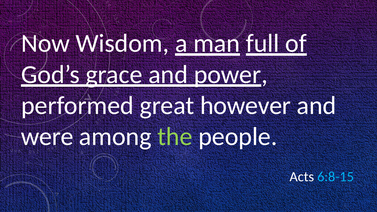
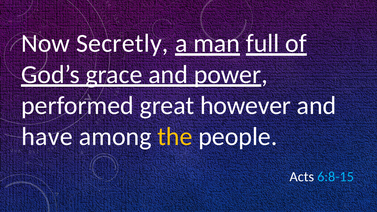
Wisdom: Wisdom -> Secretly (122, 43)
were: were -> have (47, 137)
the colour: light green -> yellow (175, 137)
